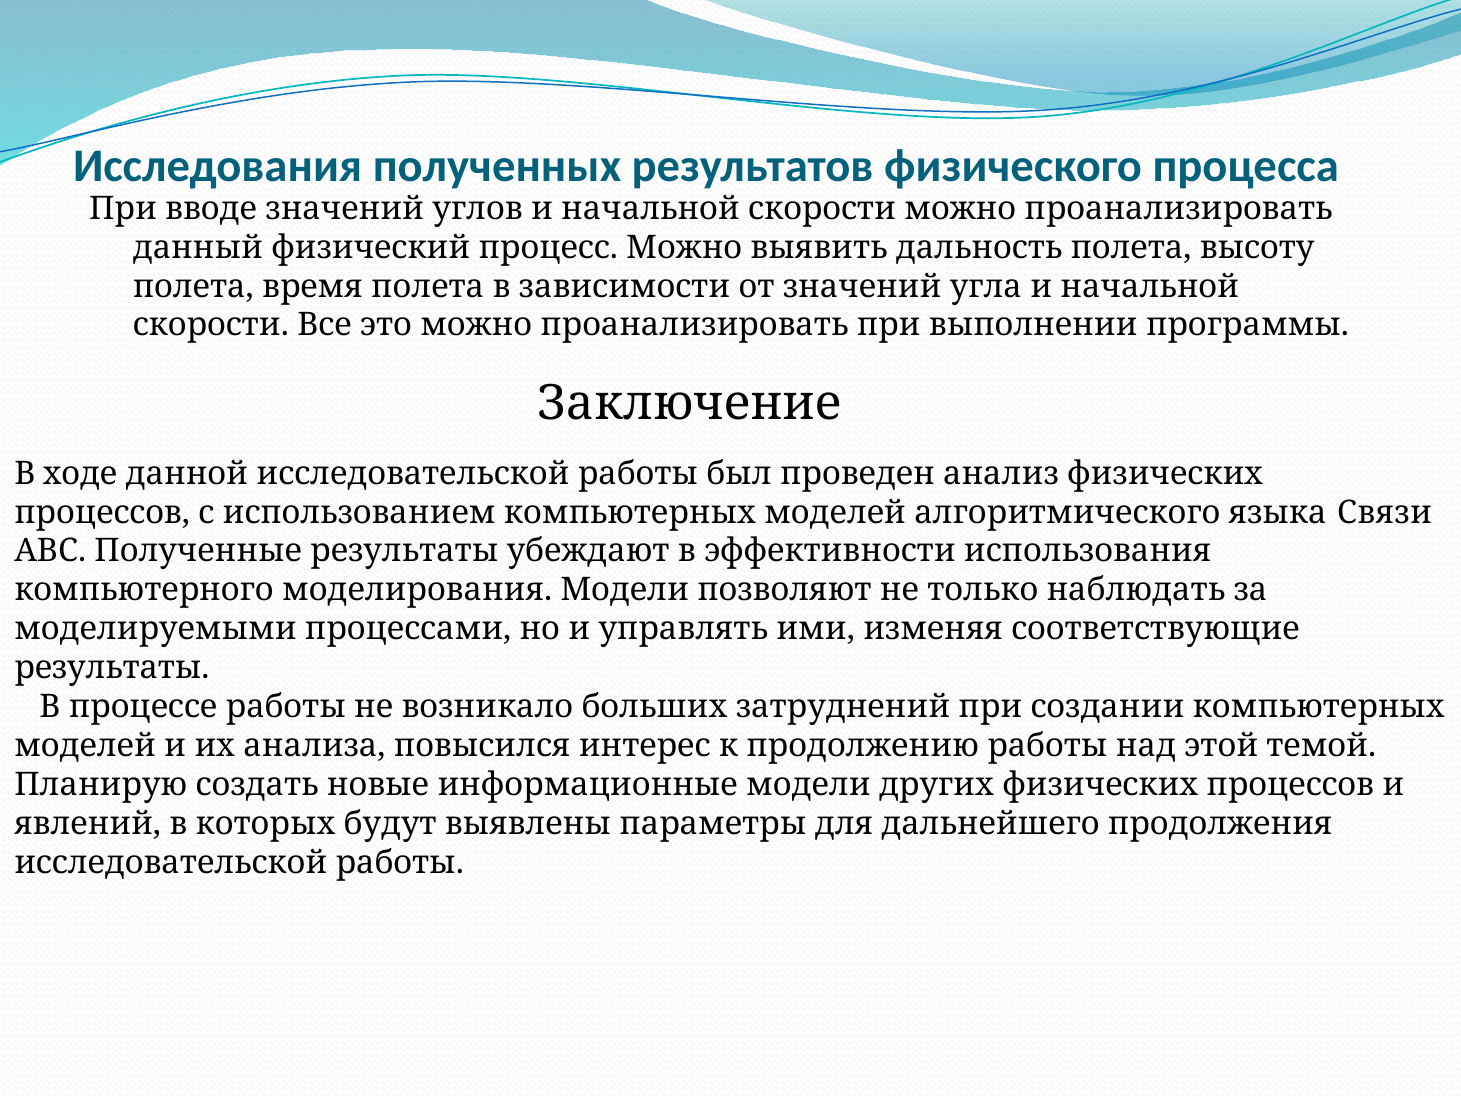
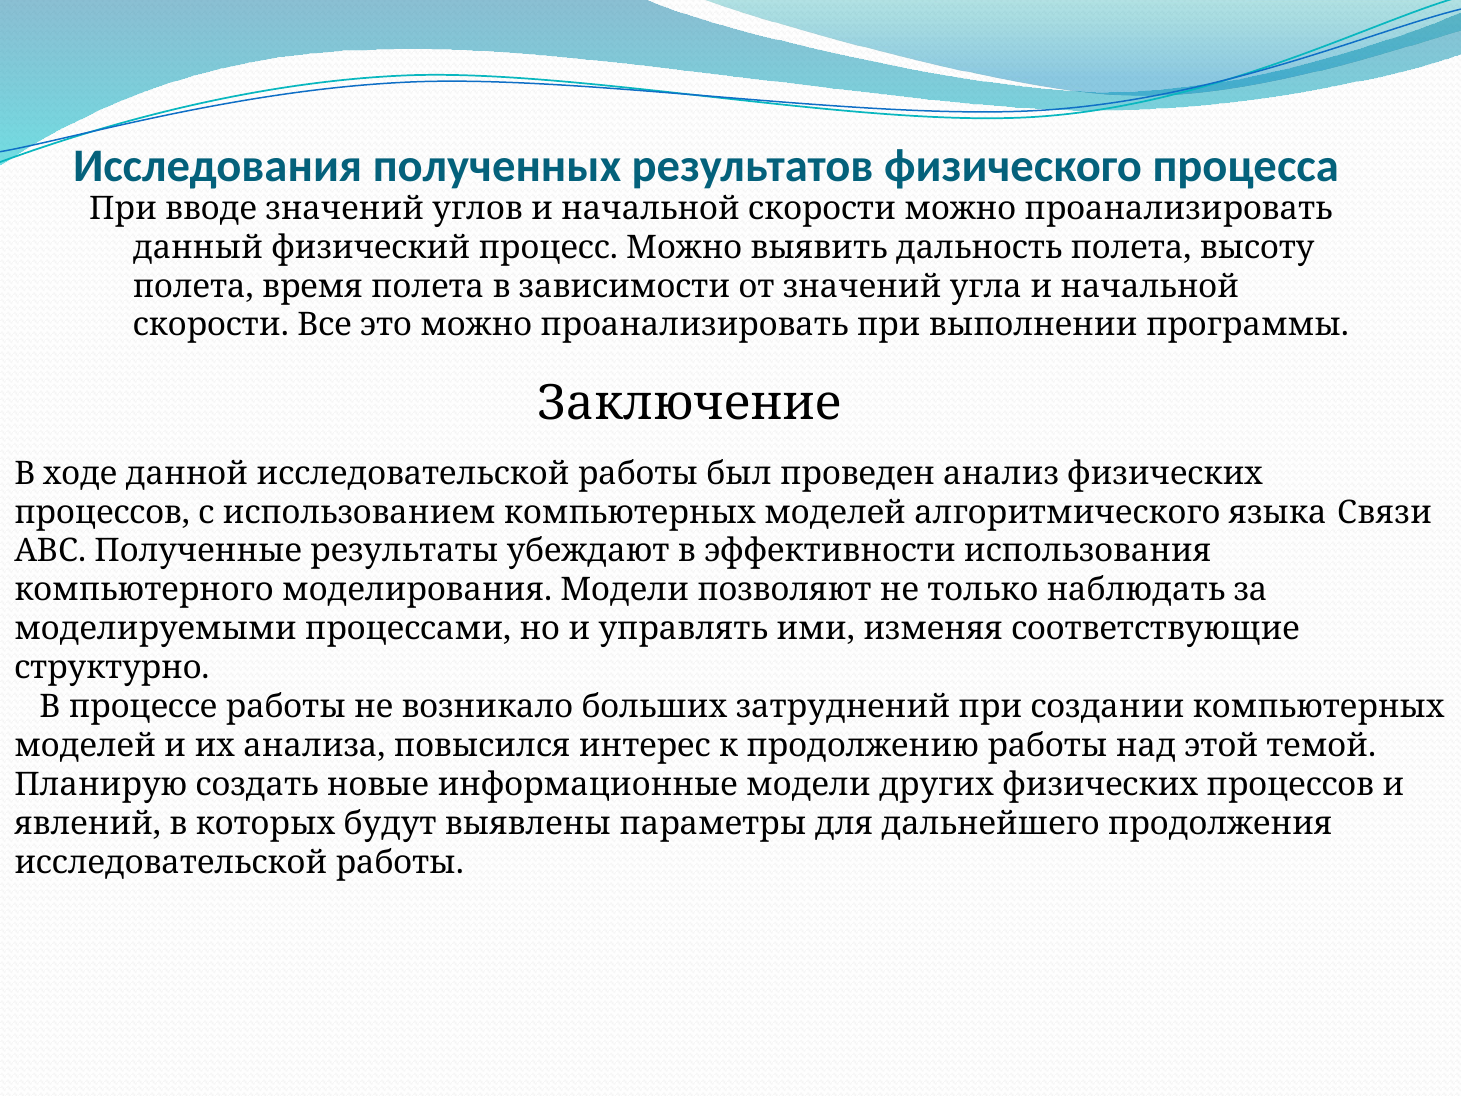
результаты: результаты -> структурно (112, 668)
